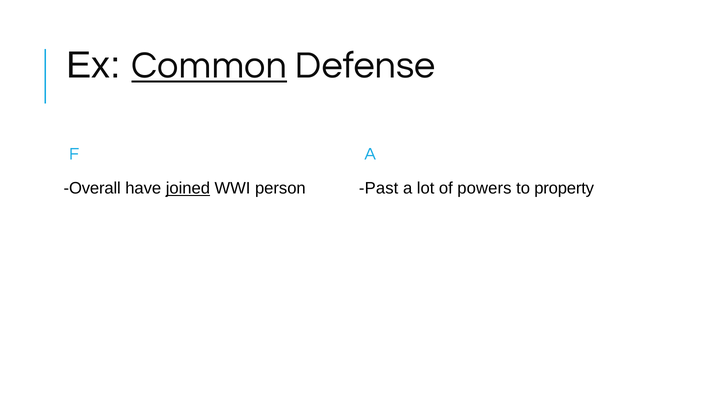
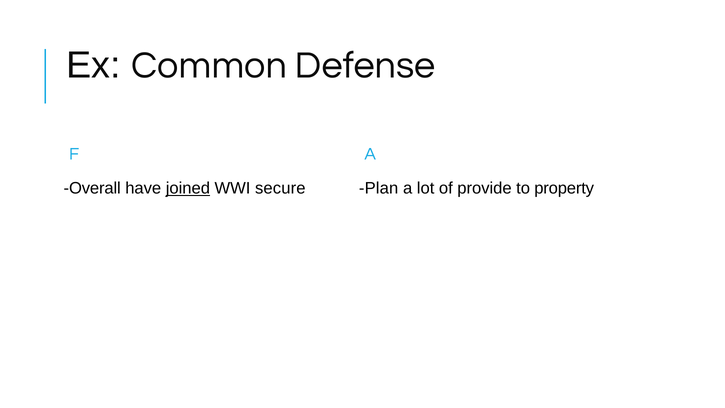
Common underline: present -> none (209, 65)
person: person -> secure (280, 188)
Past: Past -> Plan (379, 188)
powers: powers -> provide (485, 188)
